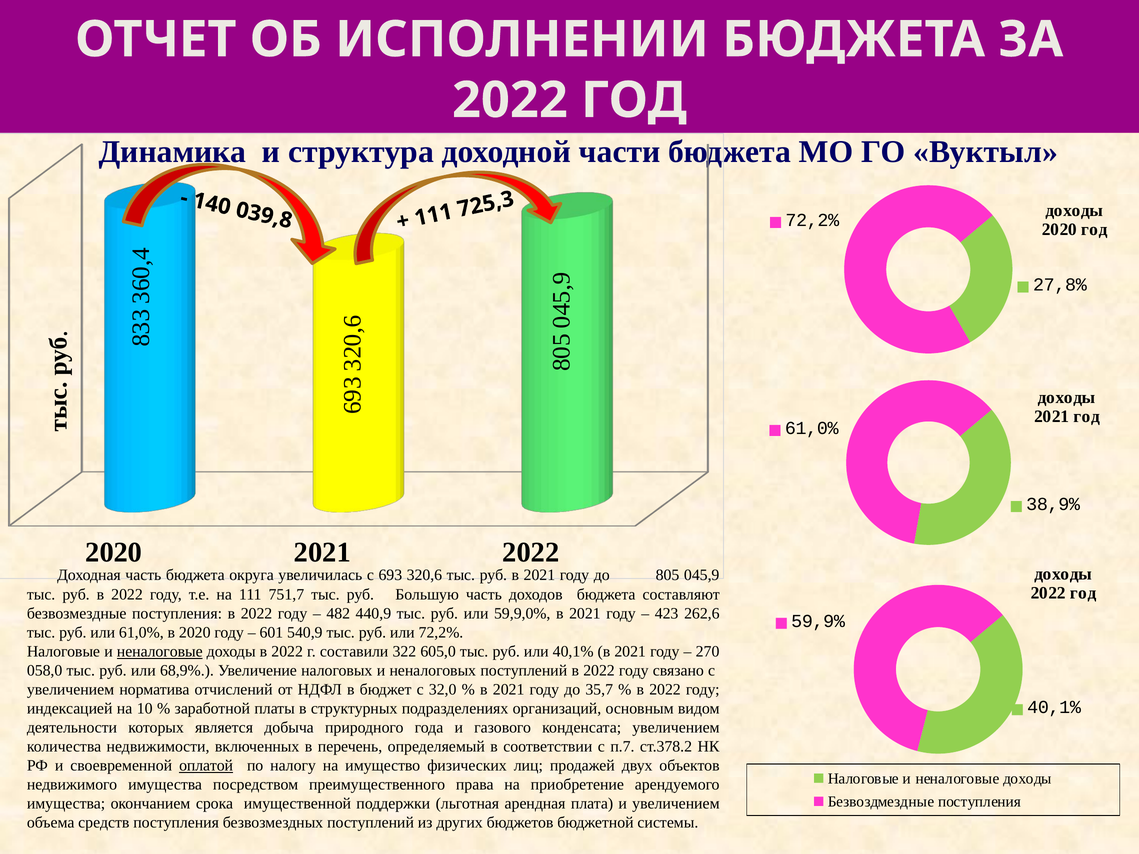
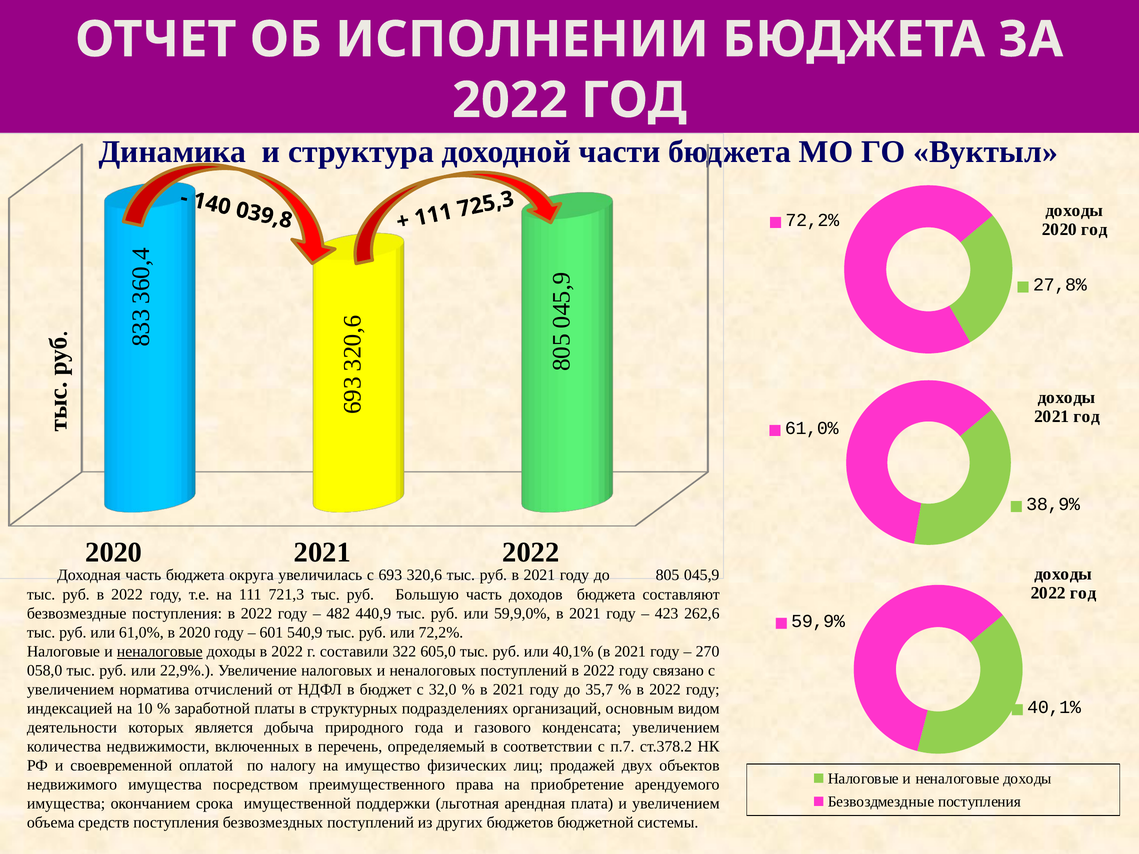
751,7: 751,7 -> 721,3 (286, 595)
68,9%: 68,9% -> 22,9% (187, 671)
оплатой underline: present -> none (206, 766)
